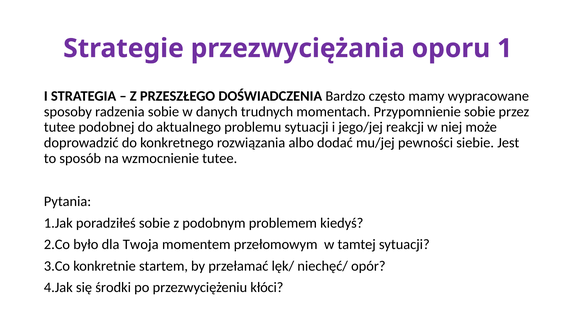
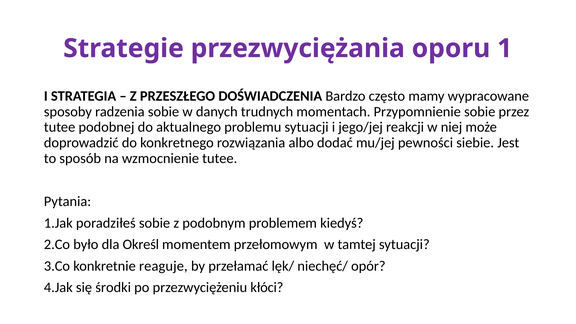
Twoja: Twoja -> Określ (141, 244)
startem: startem -> reaguje (163, 266)
